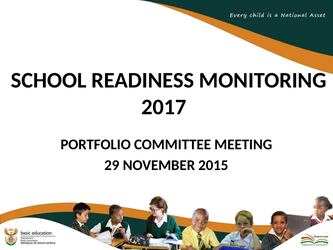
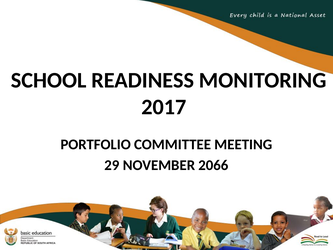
2015: 2015 -> 2066 (213, 165)
